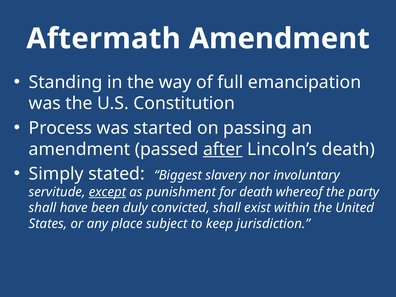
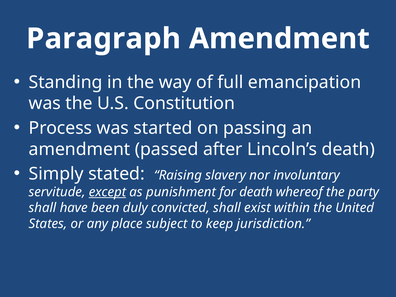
Aftermath: Aftermath -> Paragraph (104, 39)
after underline: present -> none (223, 149)
Biggest: Biggest -> Raising (178, 175)
